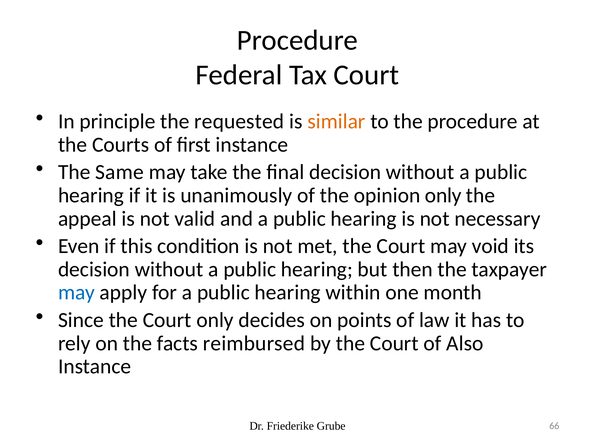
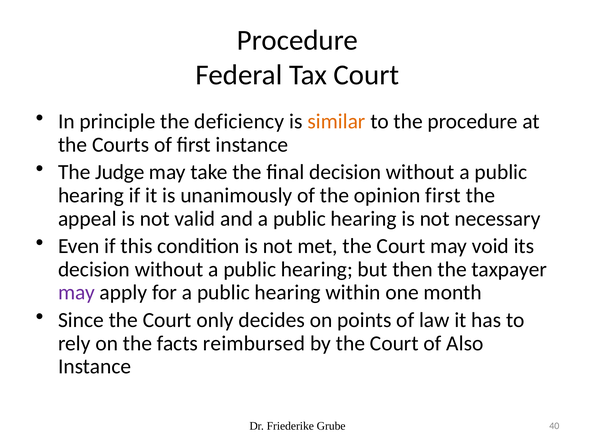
requested: requested -> deficiency (239, 121)
Same: Same -> Judge (120, 172)
opinion only: only -> first (443, 196)
may colour: blue -> purple (76, 293)
66: 66 -> 40 (554, 426)
